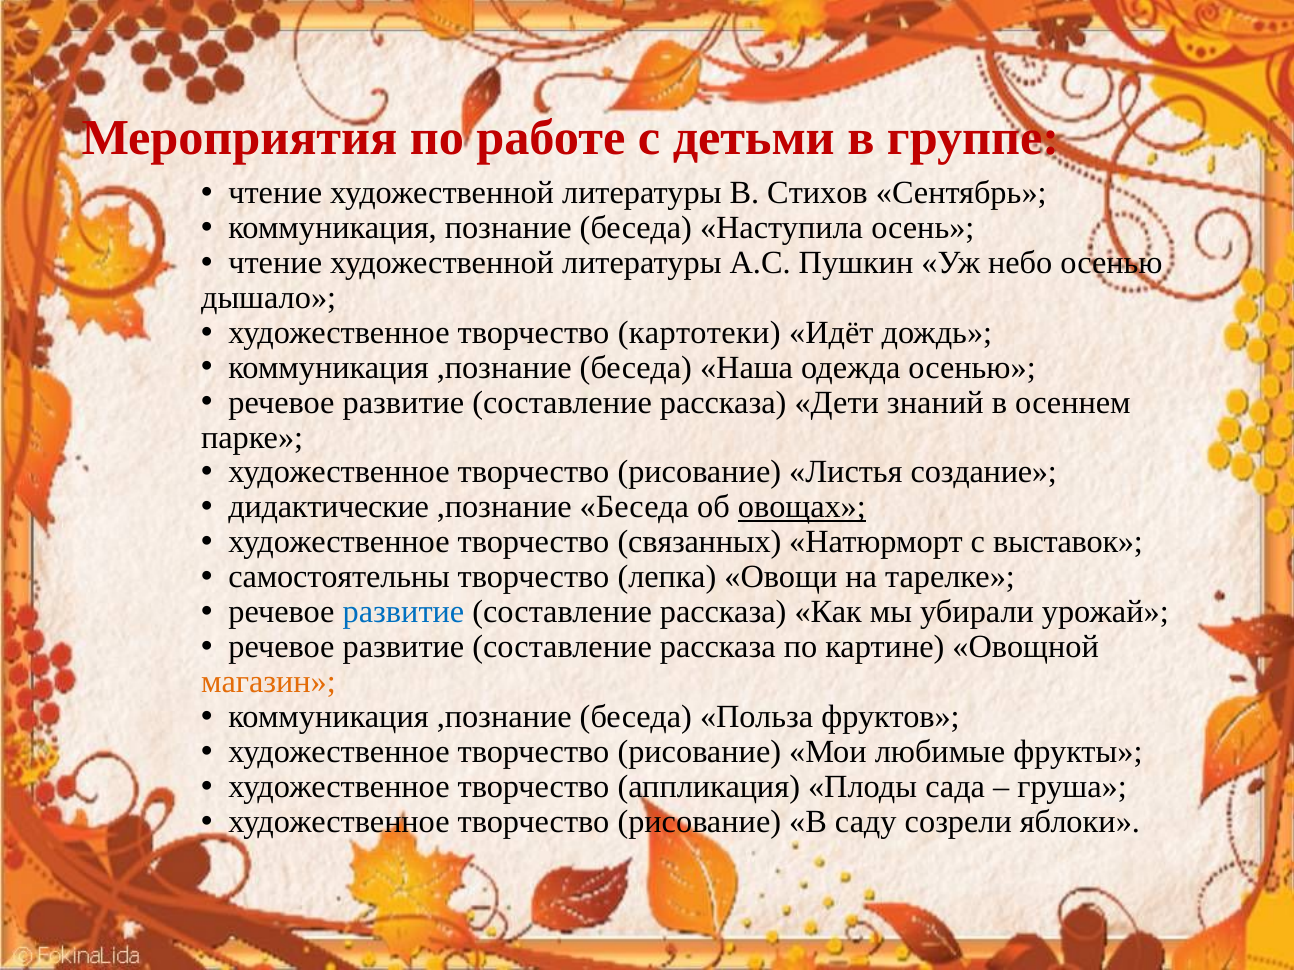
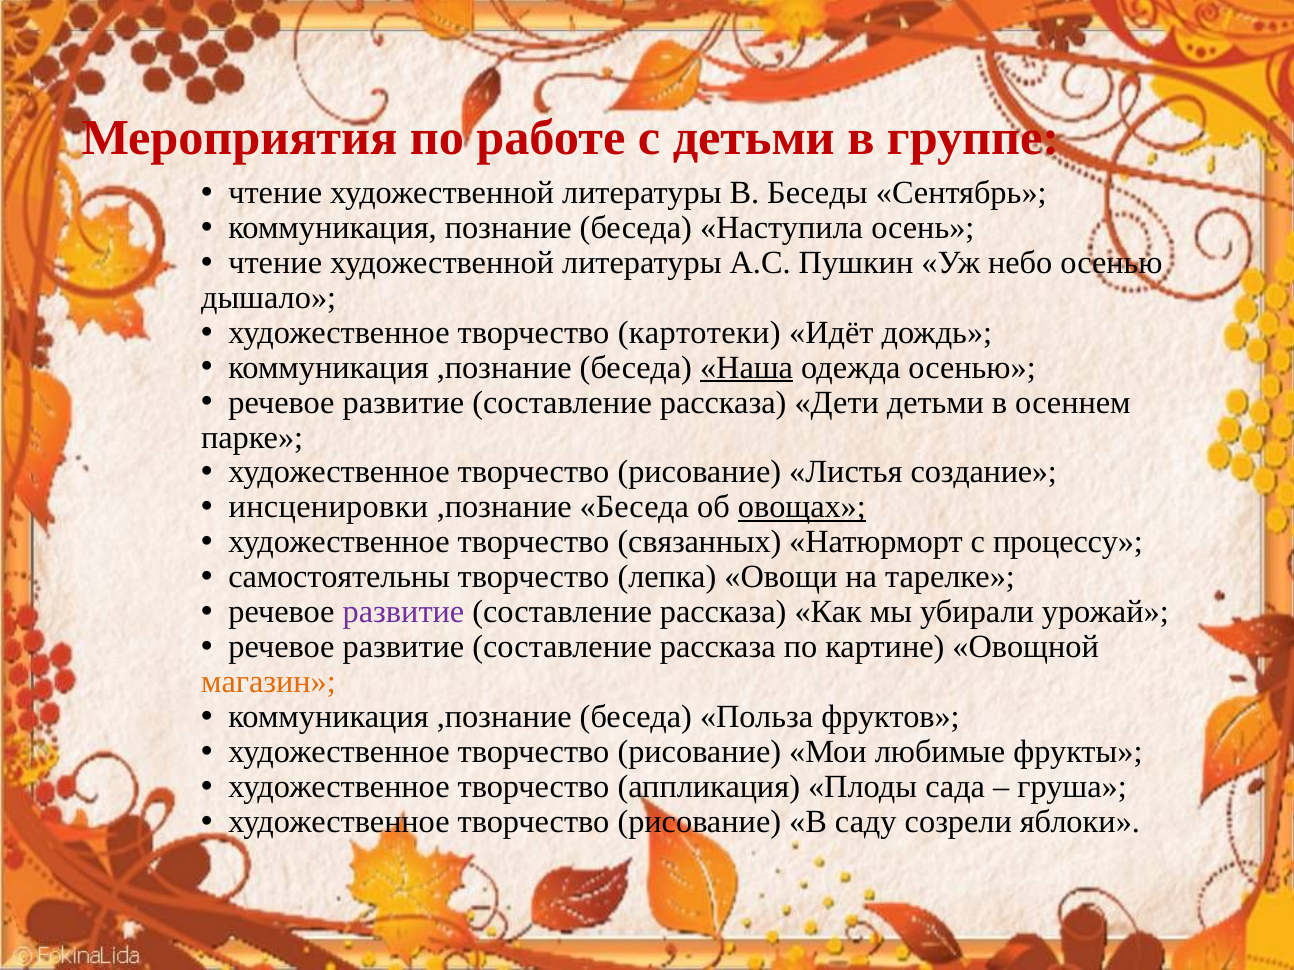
Стихов: Стихов -> Беседы (817, 193)
Наша underline: none -> present (747, 368)
Дети знаний: знаний -> детьми (935, 403)
дидактические: дидактические -> инсценировки (328, 507)
выставок: выставок -> процессу (1068, 542)
развитие colour: blue -> purple (403, 612)
